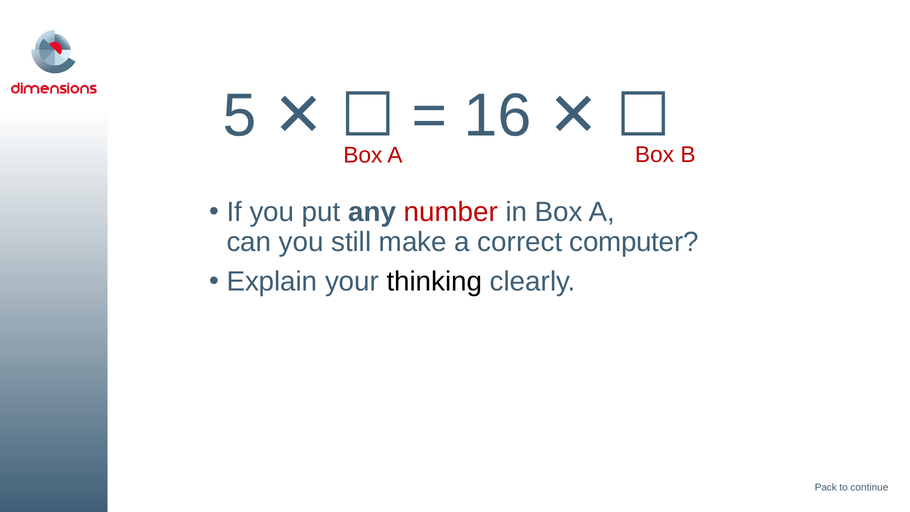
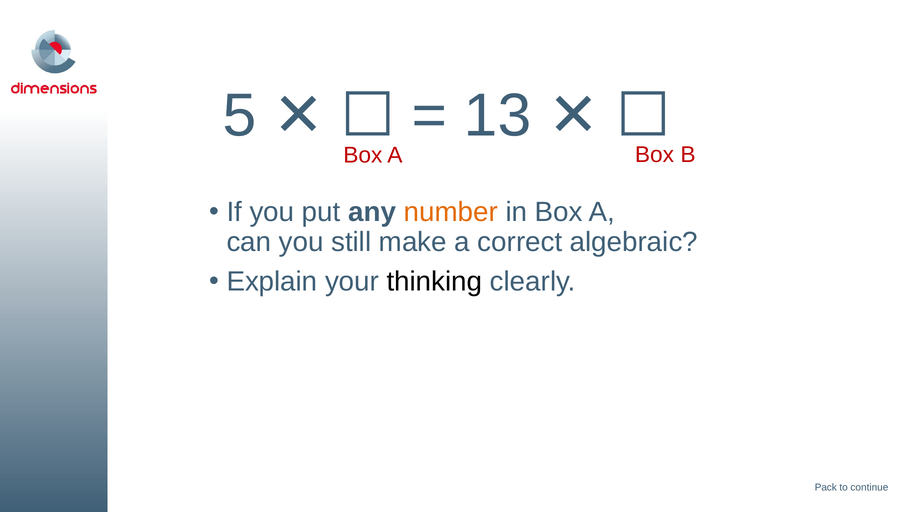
16: 16 -> 13 (498, 116)
number colour: red -> orange (451, 212)
computer: computer -> algebraic (634, 242)
